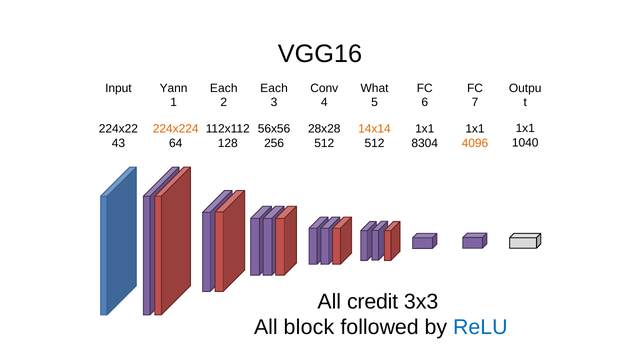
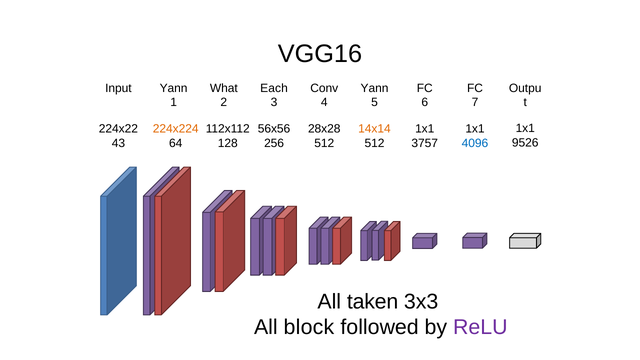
Each: Each -> What (224, 88)
What: What -> Yann (375, 88)
1040: 1040 -> 9526 (525, 143)
8304: 8304 -> 3757 (425, 143)
4096 colour: orange -> blue (475, 143)
credit: credit -> taken (373, 302)
ReLU colour: blue -> purple (480, 327)
